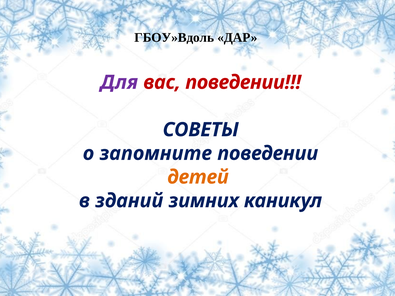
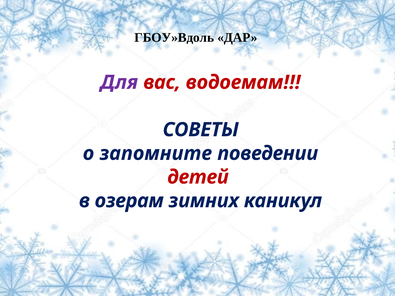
вас поведении: поведении -> водоемам (243, 82)
детей colour: orange -> red (198, 177)
зданий: зданий -> озерам (129, 201)
